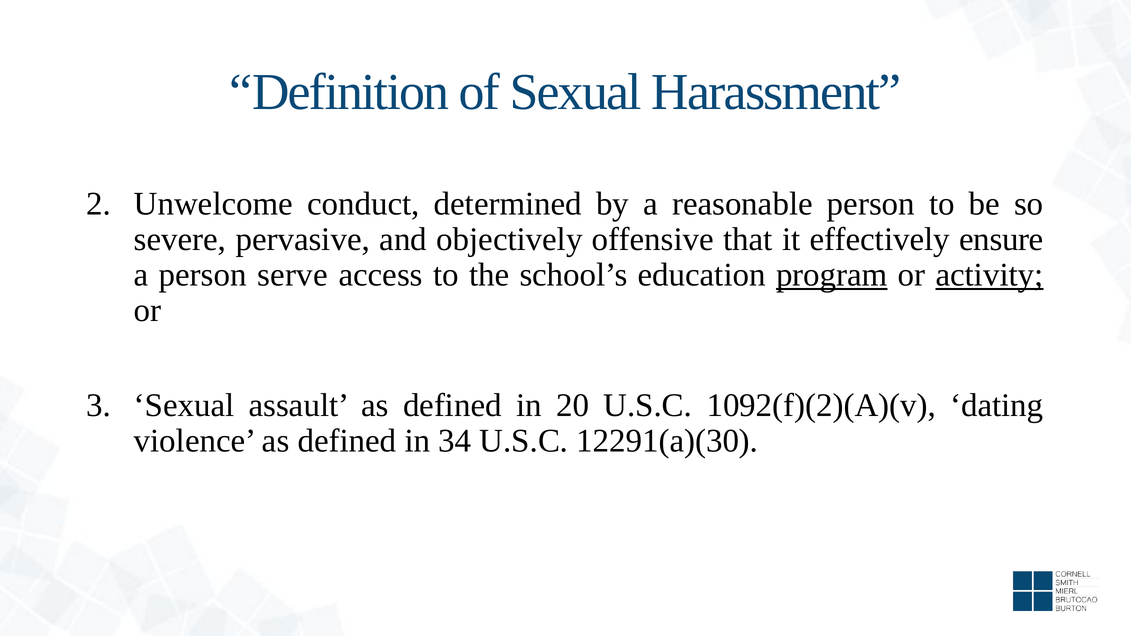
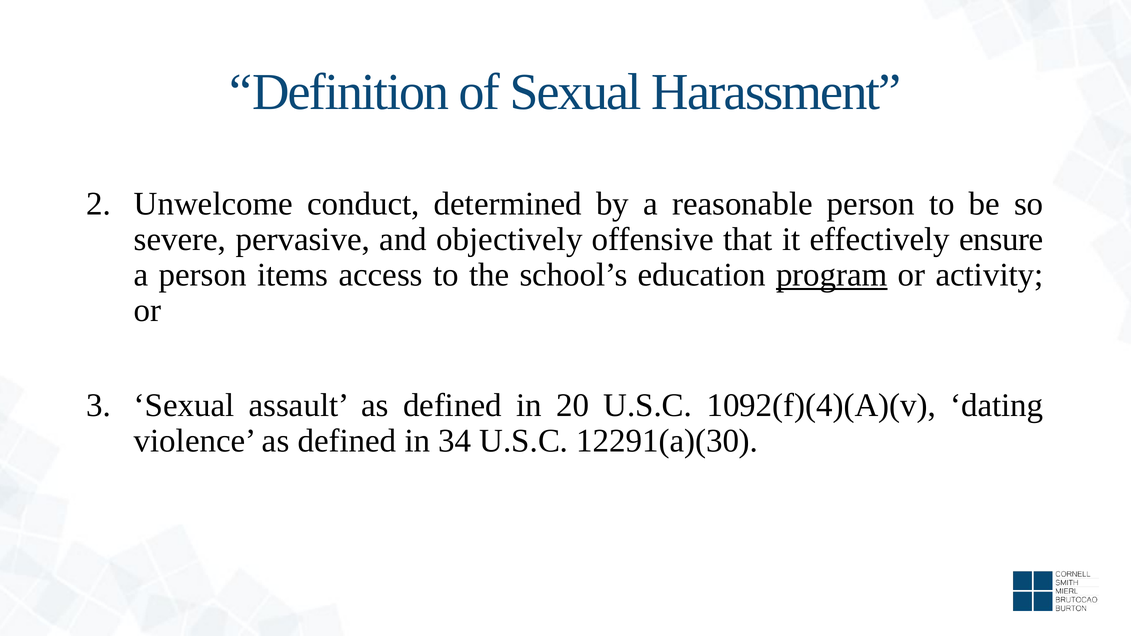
serve: serve -> items (293, 275)
activity underline: present -> none (990, 275)
1092(f)(2)(A)(v: 1092(f)(2)(A)(v -> 1092(f)(4)(A)(v (821, 405)
